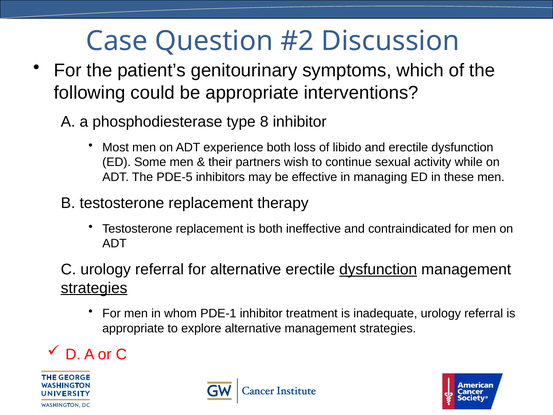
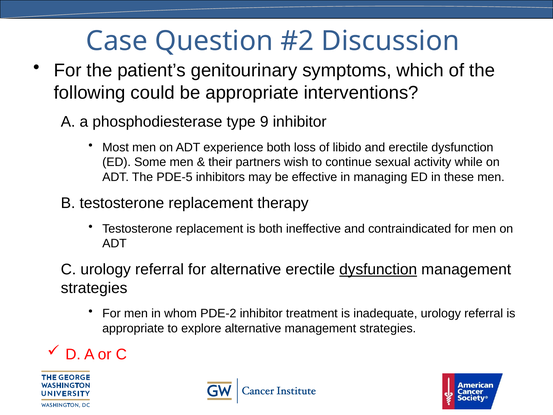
8: 8 -> 9 (264, 122)
strategies underline: present -> none (94, 288)
PDE-1: PDE-1 -> PDE-2 (218, 313)
